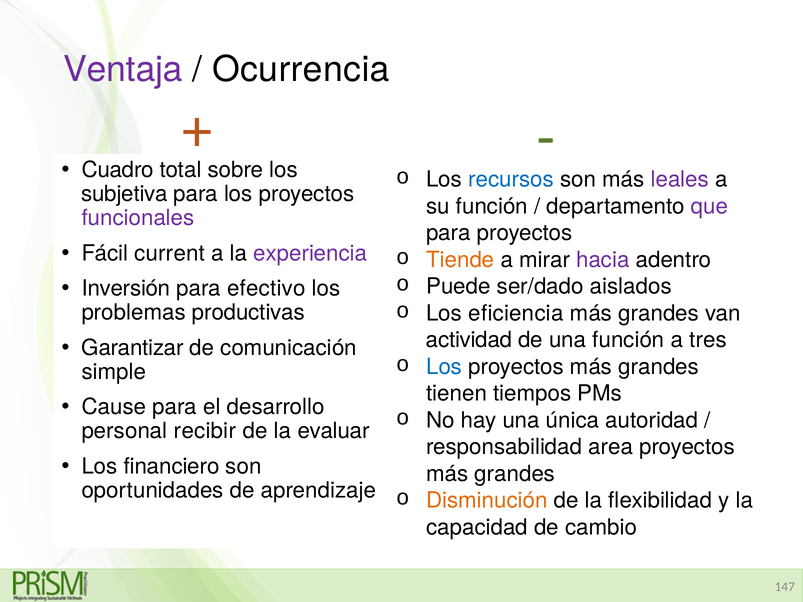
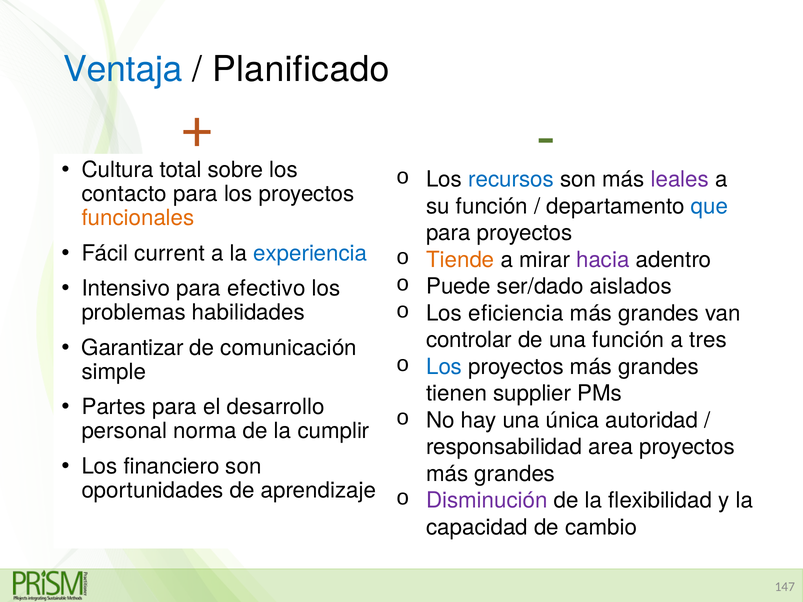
Ventaja colour: purple -> blue (123, 69)
Ocurrencia: Ocurrencia -> Planificado (301, 69)
Cuadro: Cuadro -> Cultura (118, 170)
subjetiva: subjetiva -> contacto (124, 194)
que colour: purple -> blue (710, 206)
funcionales colour: purple -> orange (138, 218)
experiencia colour: purple -> blue (310, 253)
Inversión: Inversión -> Intensivo (126, 289)
productivas: productivas -> habilidades (248, 313)
actividad: actividad -> controlar (469, 340)
tiempos: tiempos -> supplier (532, 394)
Cause: Cause -> Partes (114, 407)
recibir: recibir -> norma (205, 431)
evaluar: evaluar -> cumplir (333, 431)
Disminución colour: orange -> purple (487, 501)
